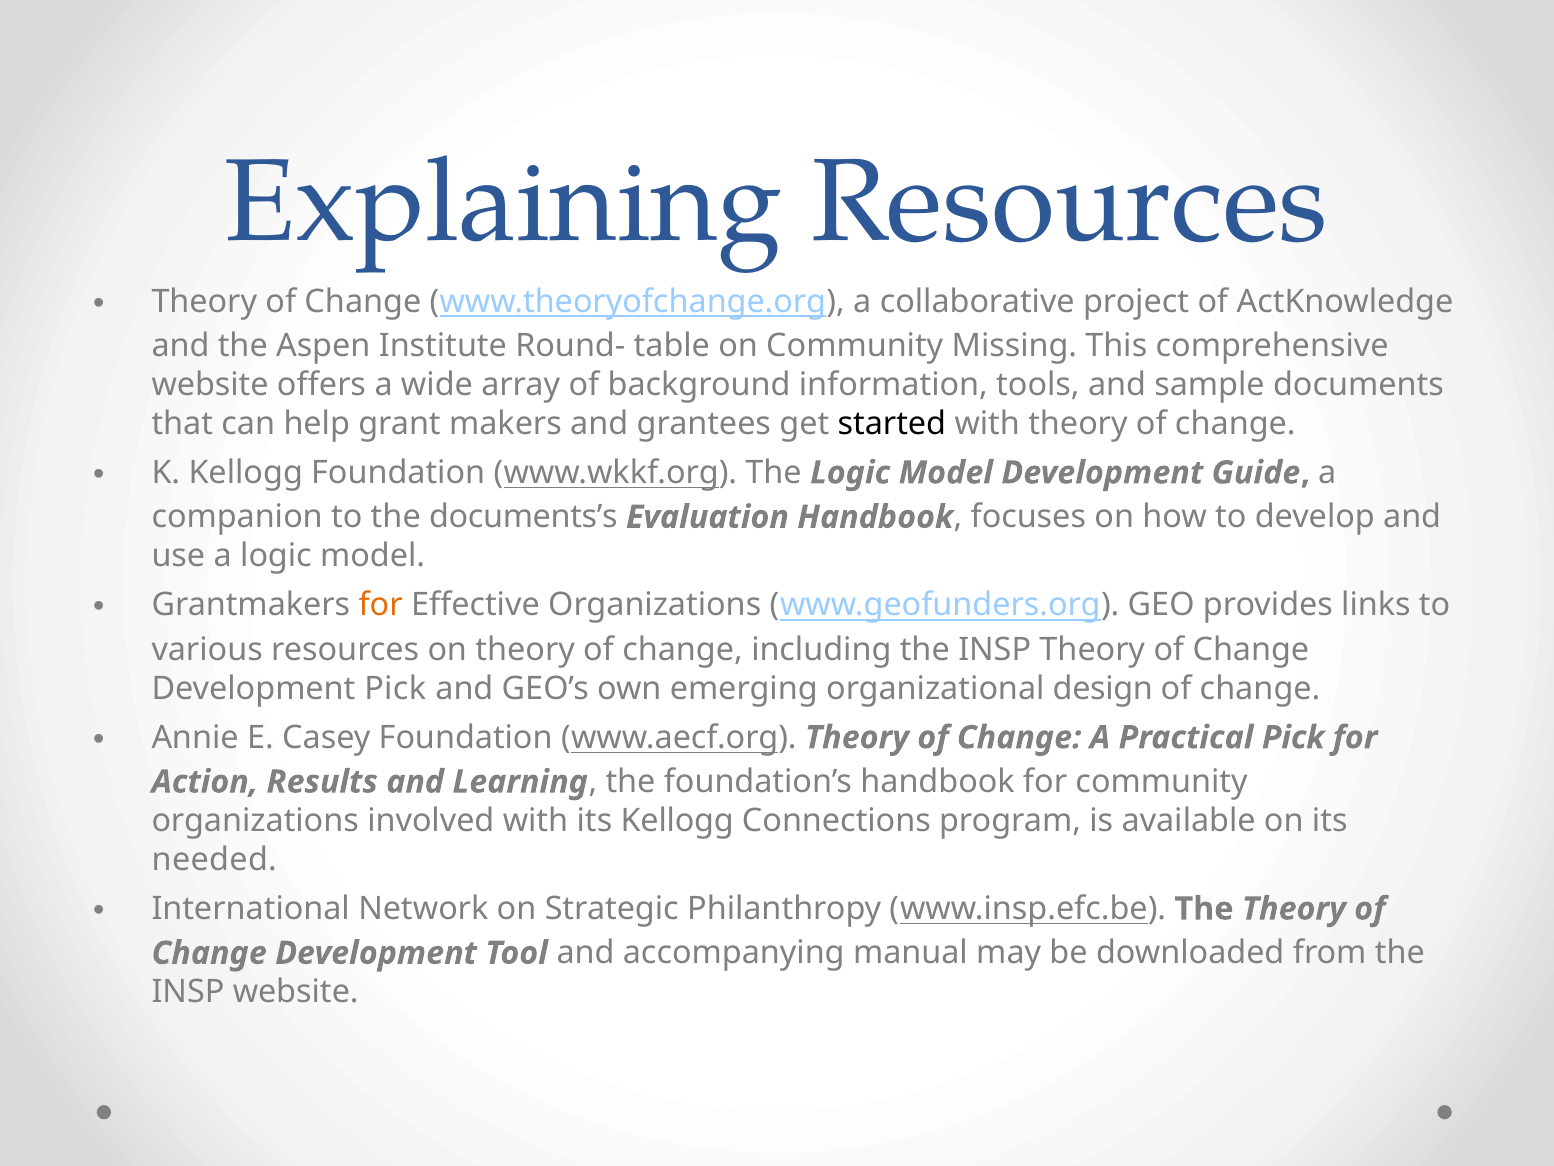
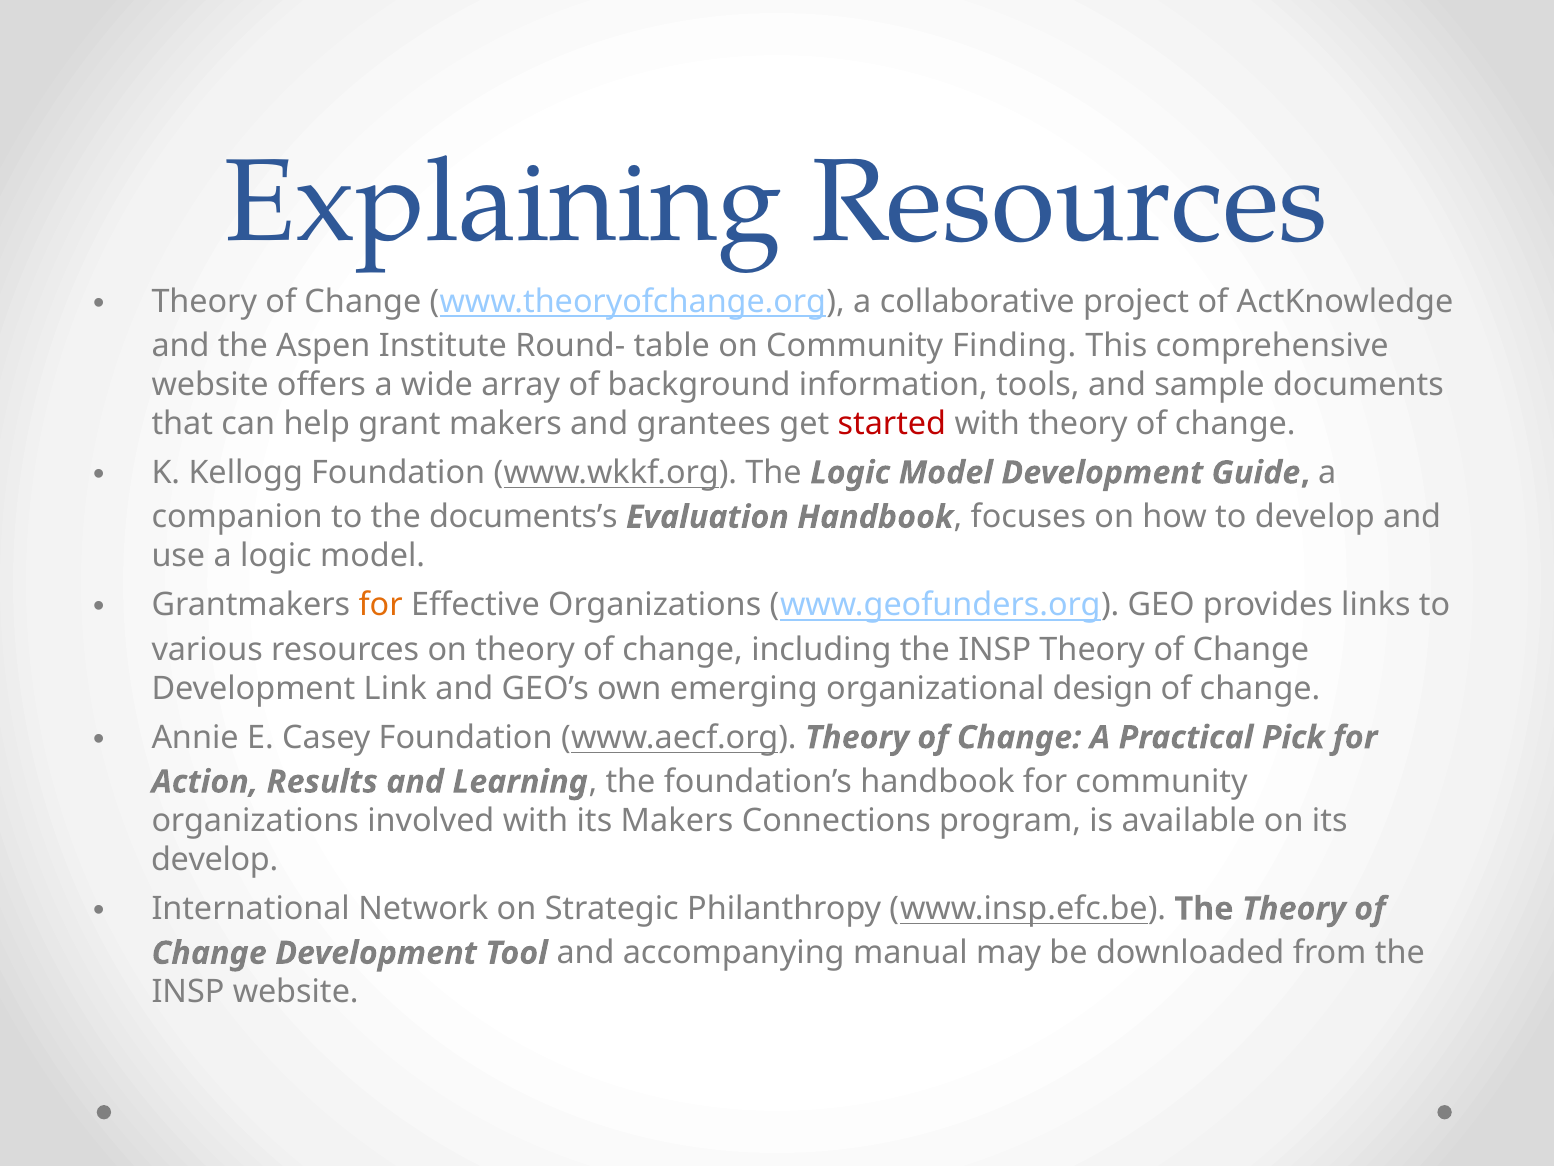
Missing: Missing -> Finding (1014, 346)
started colour: black -> red (892, 423)
Development Pick: Pick -> Link (395, 688)
its Kellogg: Kellogg -> Makers (677, 820)
needed: needed -> develop (215, 859)
